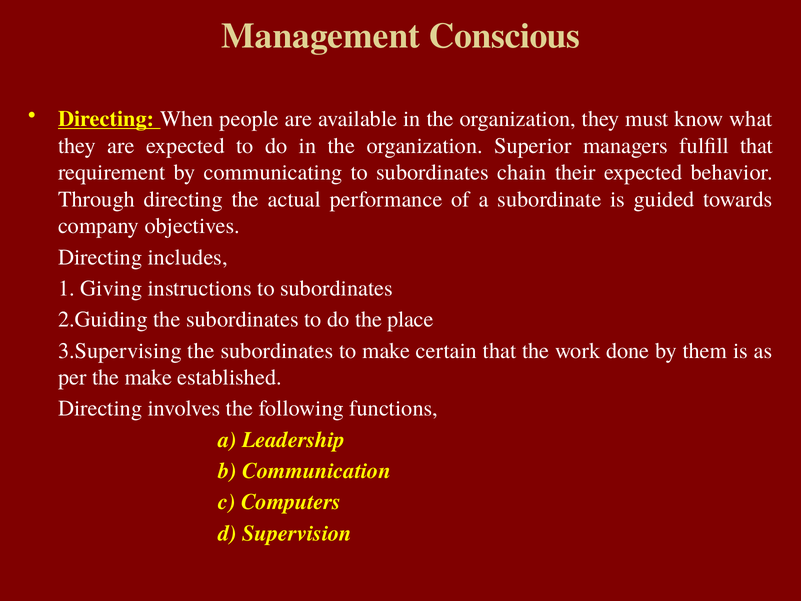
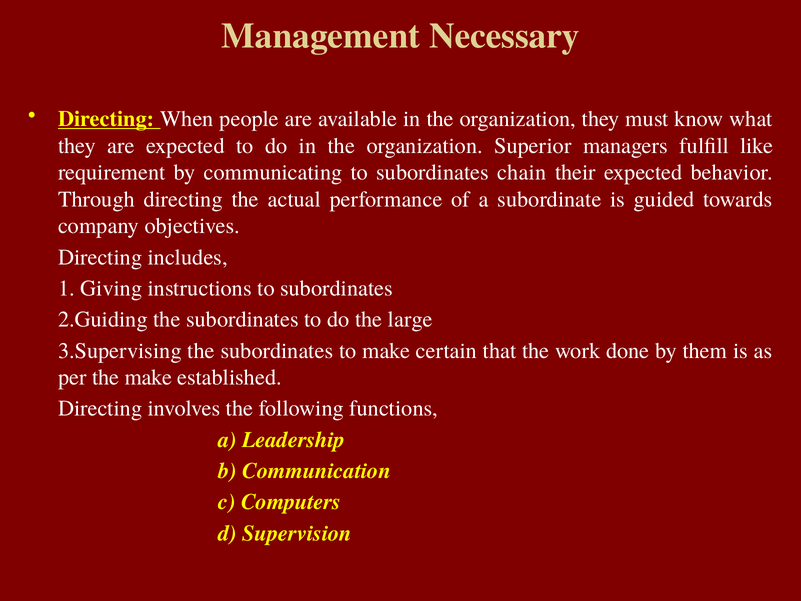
Conscious: Conscious -> Necessary (504, 36)
fulfill that: that -> like (757, 146)
place: place -> large (410, 319)
